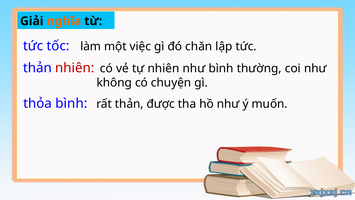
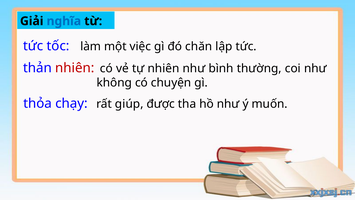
nghĩa colour: orange -> blue (64, 21)
thỏa bình: bình -> chạy (71, 103)
rất thản: thản -> giúp (129, 104)
